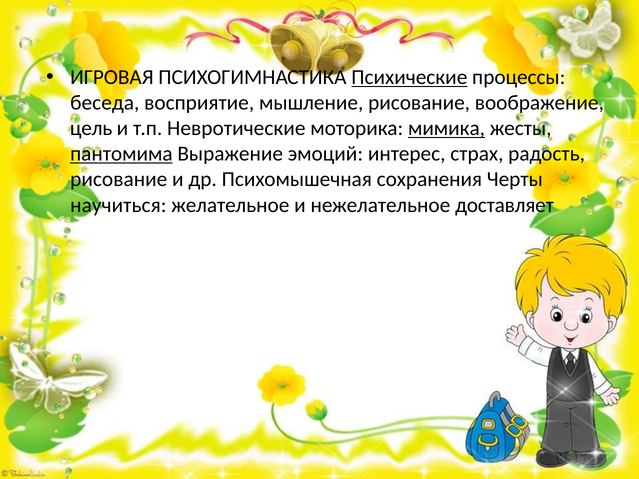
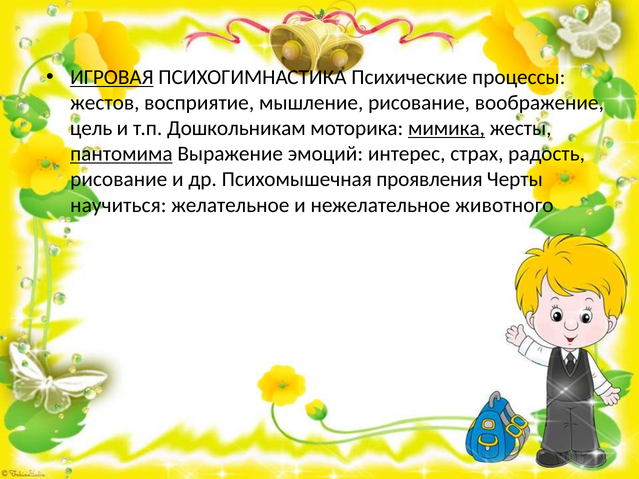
ИГРОВАЯ underline: none -> present (112, 77)
Психические underline: present -> none (409, 77)
беседа: беседа -> жестов (105, 103)
Невротические: Невротические -> Дошкольникам (236, 128)
сохранения: сохранения -> проявления (429, 180)
доставляет: доставляет -> животного (504, 205)
